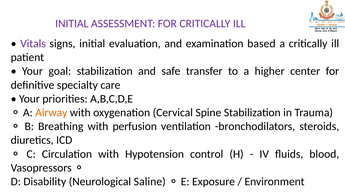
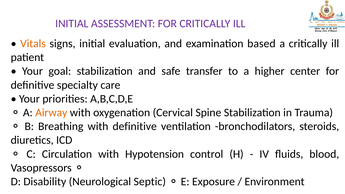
Vitals colour: purple -> orange (33, 44)
with perfusion: perfusion -> definitive (135, 126)
Saline: Saline -> Septic (150, 182)
